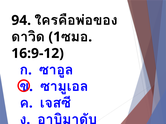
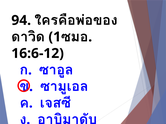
16:9-12: 16:9-12 -> 16:6-12 (38, 54)
